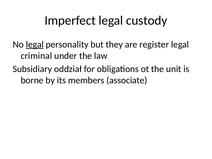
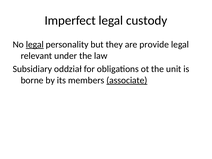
register: register -> provide (154, 44)
criminal: criminal -> relevant (36, 56)
associate underline: none -> present (127, 80)
